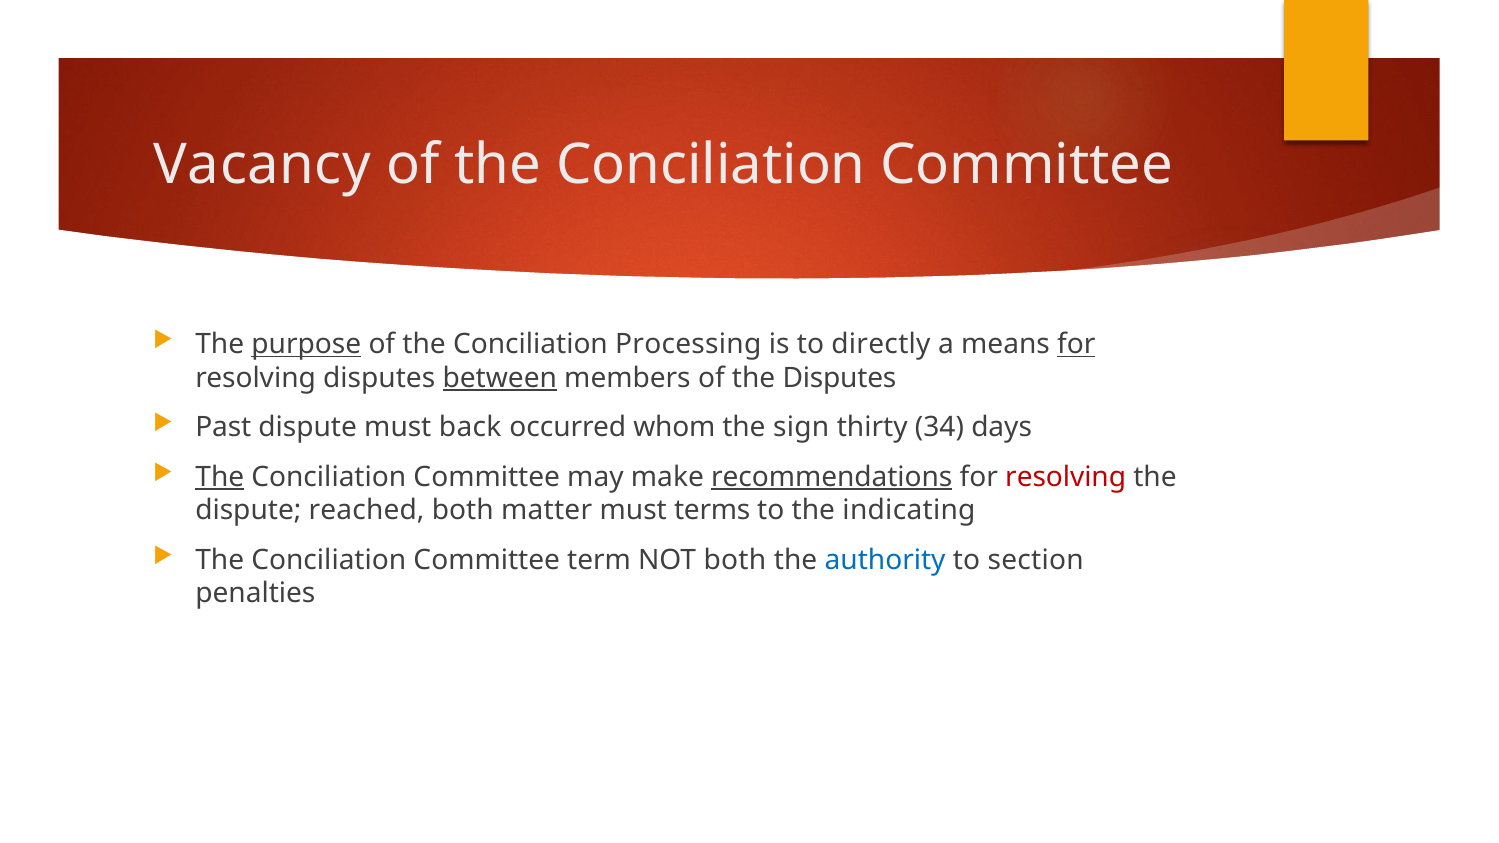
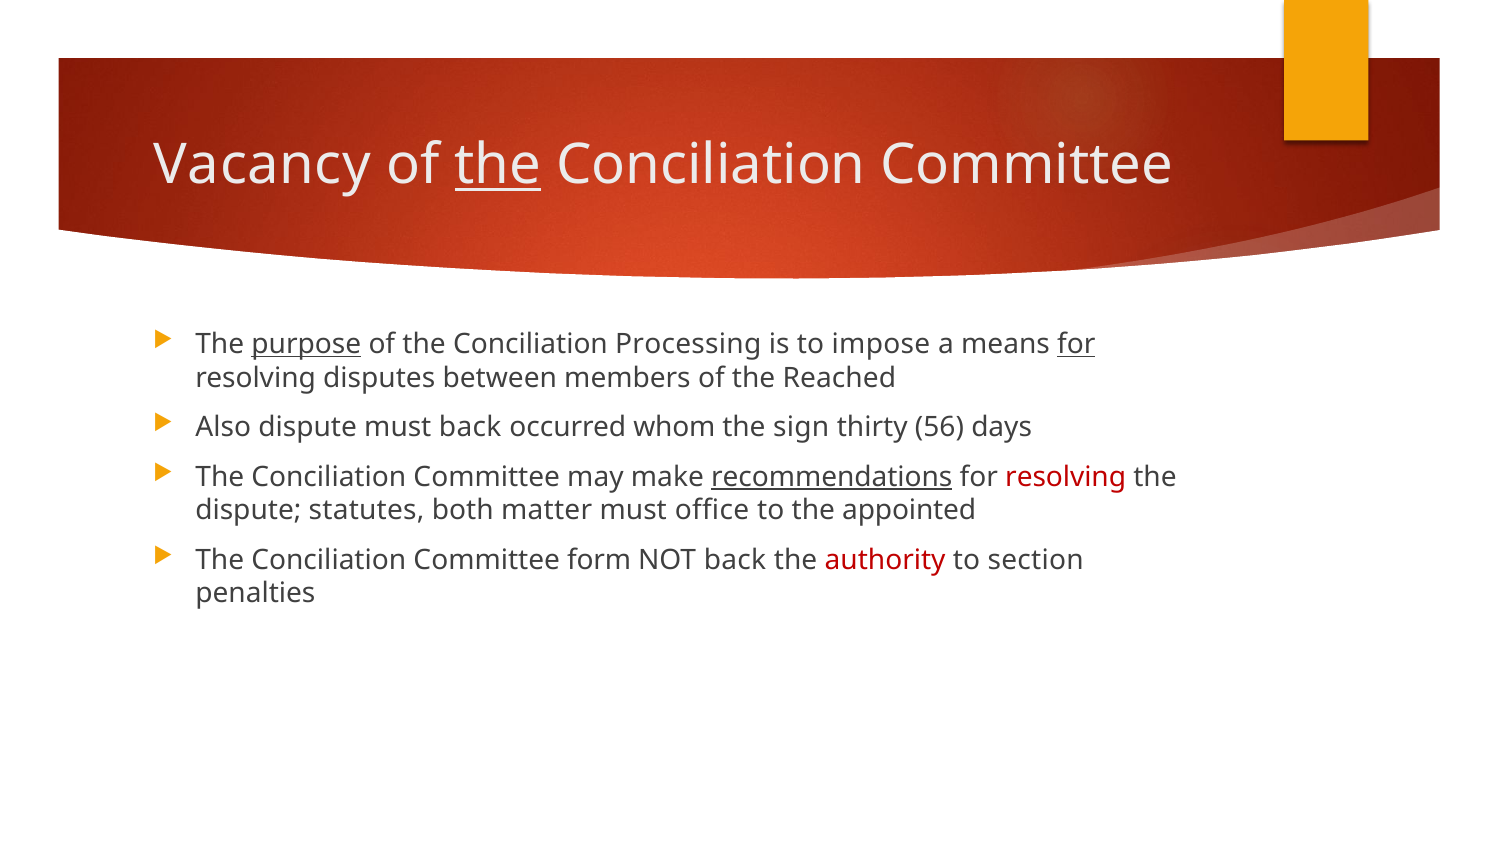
the underline: none -> present (498, 165)
directly: directly -> impose (881, 345)
between underline: present -> none (500, 378)
the Disputes: Disputes -> Reached (839, 378)
Past: Past -> Also (223, 428)
34: 34 -> 56 (939, 428)
The underline: present -> none (220, 477)
reached: reached -> statutes (367, 511)
terms: terms -> office (712, 511)
indicating: indicating -> appointed (909, 511)
term: term -> form (599, 560)
NOT both: both -> back (735, 560)
authority colour: blue -> red (885, 560)
